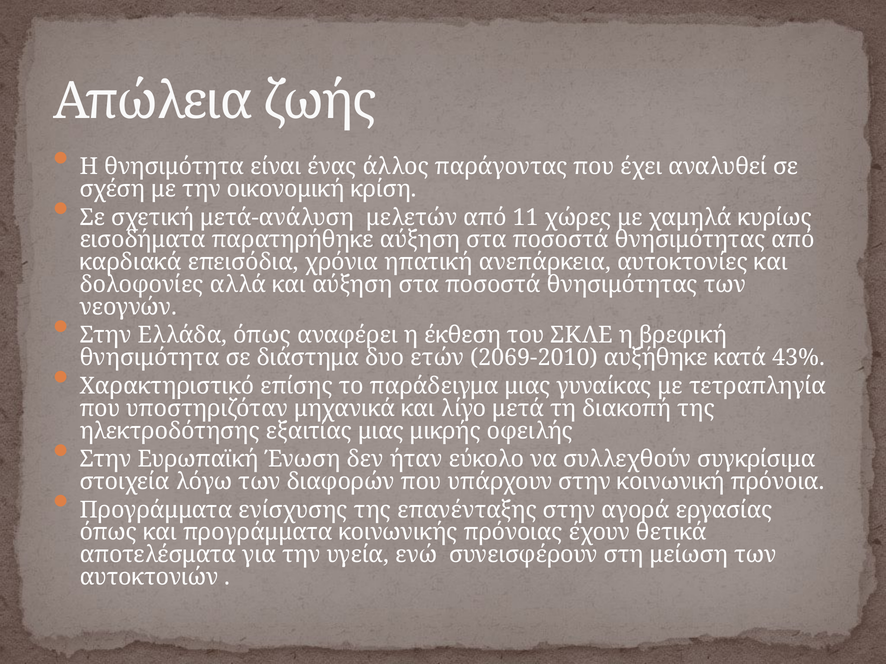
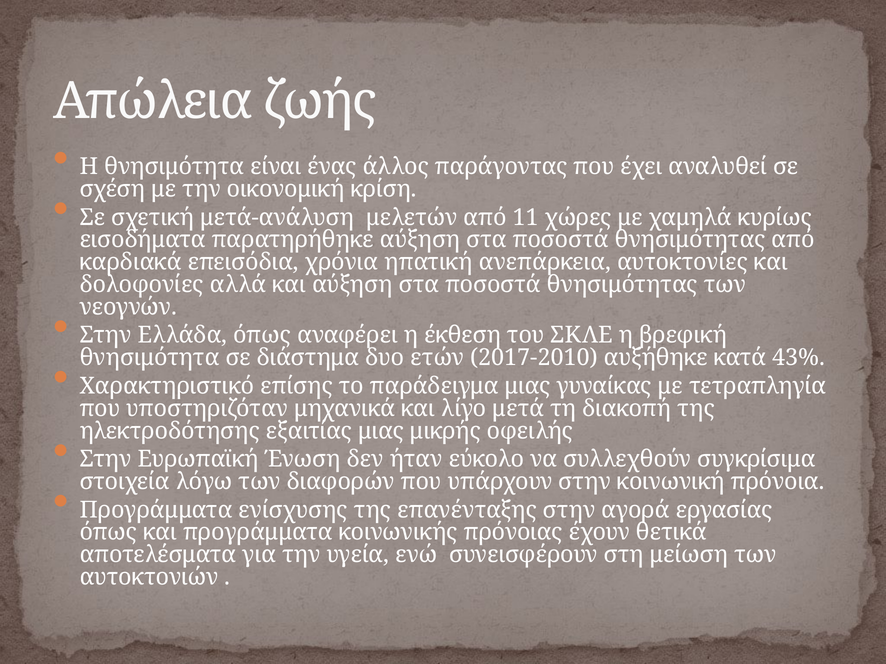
2069-2010: 2069-2010 -> 2017-2010 (534, 358)
